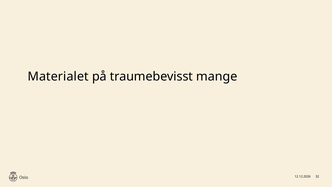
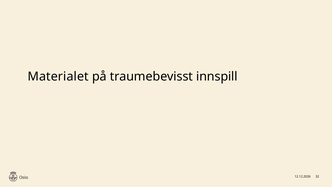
mange: mange -> innspill (217, 76)
